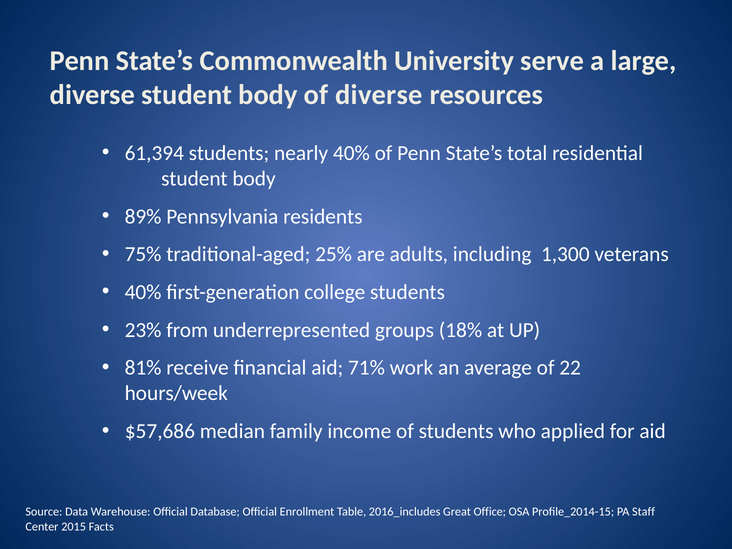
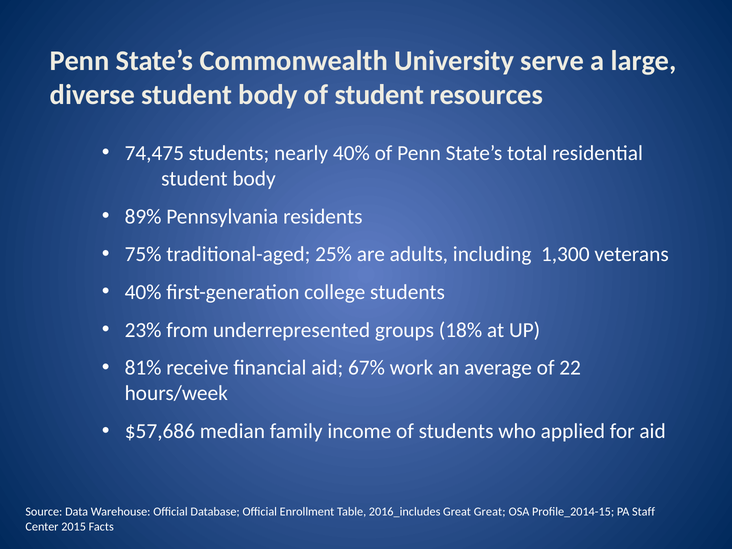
of diverse: diverse -> student (379, 95)
61,394: 61,394 -> 74,475 (154, 153)
71%: 71% -> 67% (366, 368)
Great Office: Office -> Great (490, 512)
